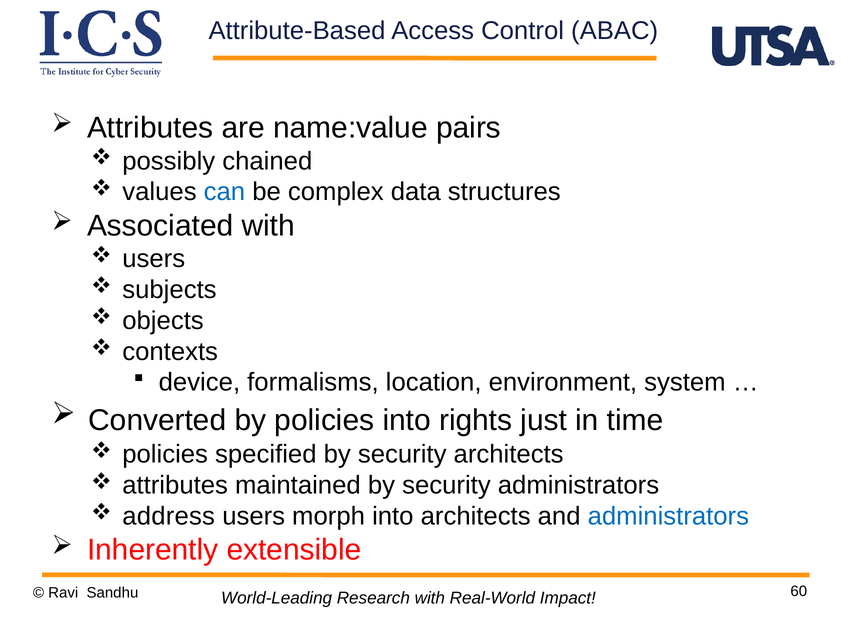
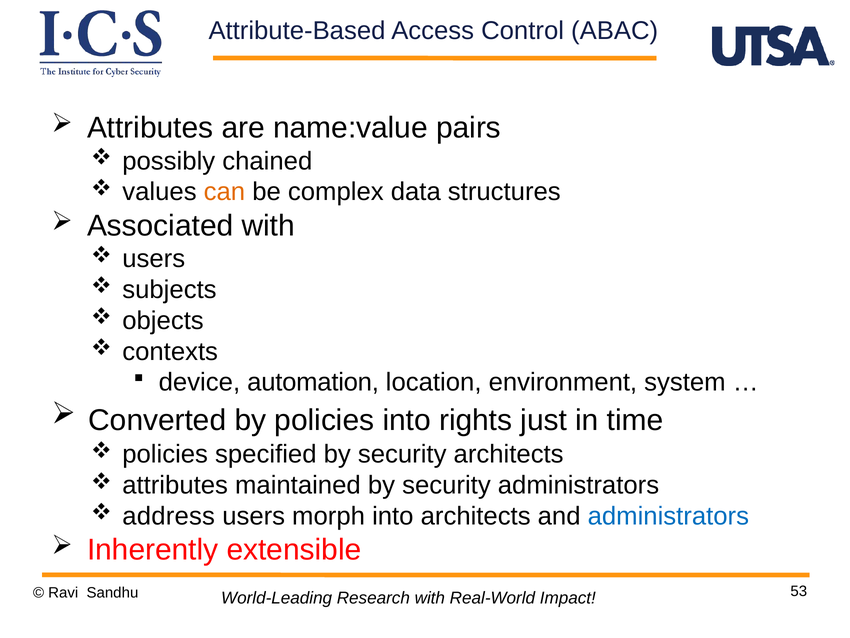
can colour: blue -> orange (224, 192)
formalisms: formalisms -> automation (313, 382)
60: 60 -> 53 (799, 591)
